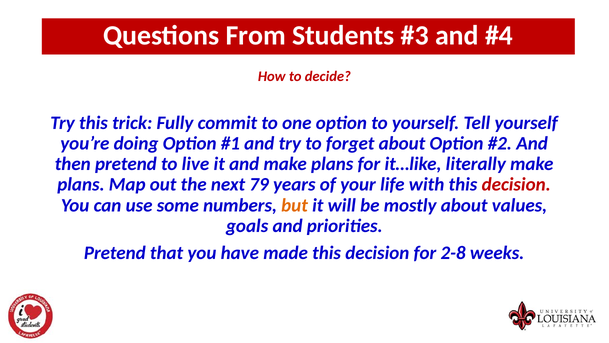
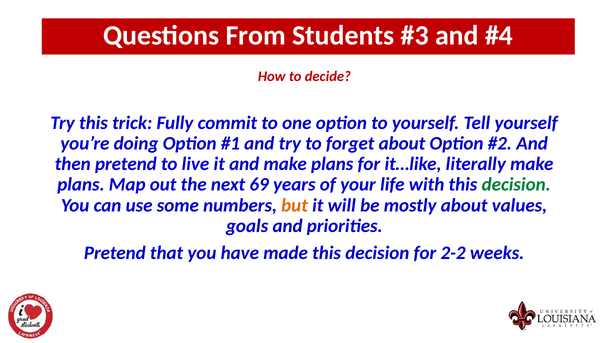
79: 79 -> 69 (259, 184)
decision colour: red -> green (516, 184)
2-8: 2-8 -> 2-2 (453, 252)
